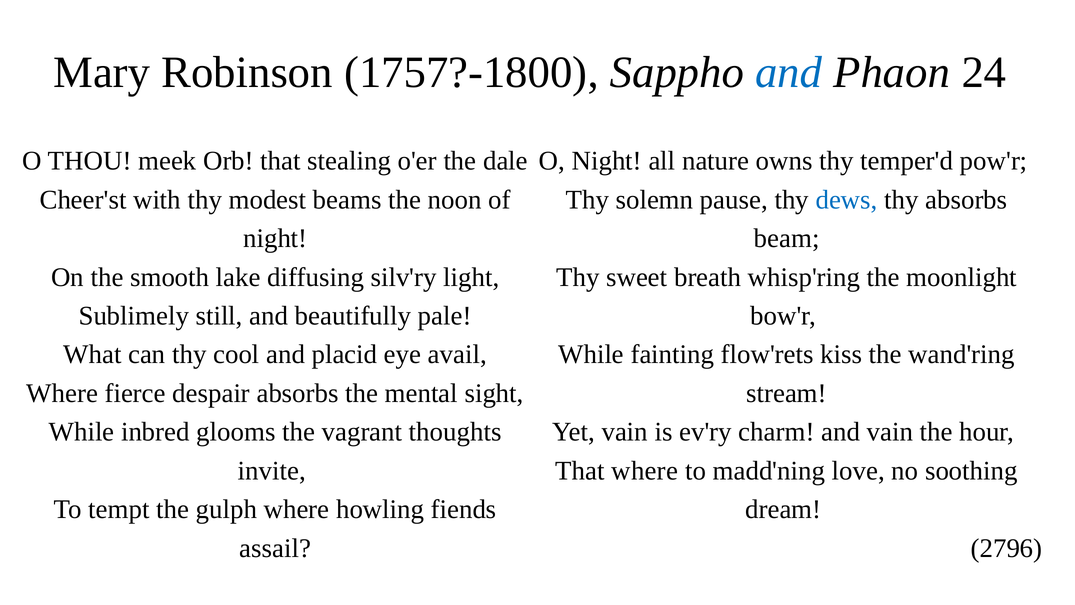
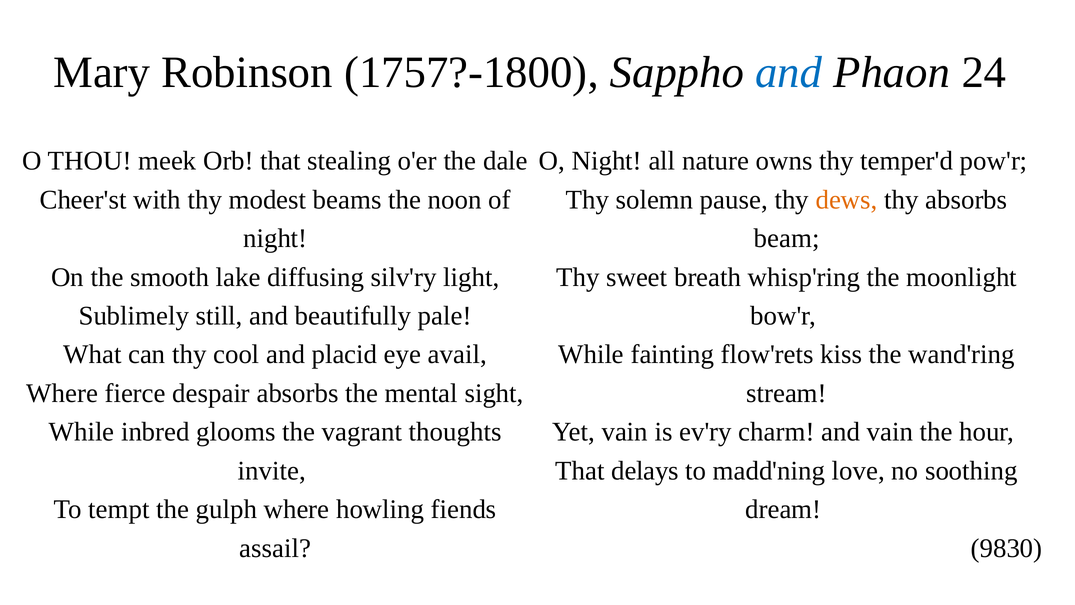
dews colour: blue -> orange (847, 200)
That where: where -> delays (645, 470)
2796: 2796 -> 9830 (1007, 548)
